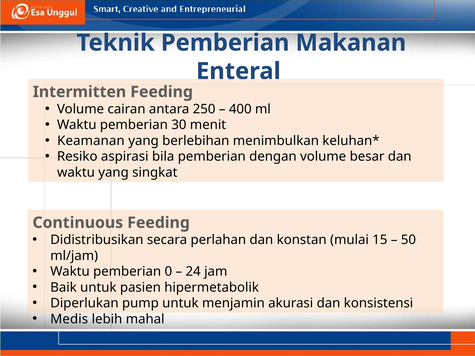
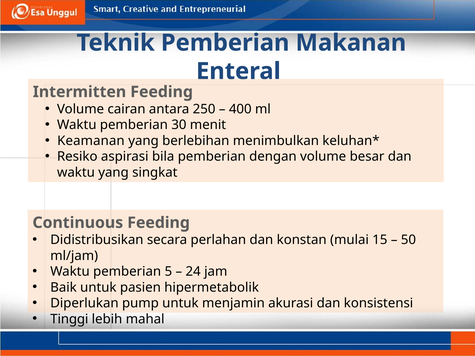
0: 0 -> 5 (168, 272)
Medis: Medis -> Tinggi (69, 319)
